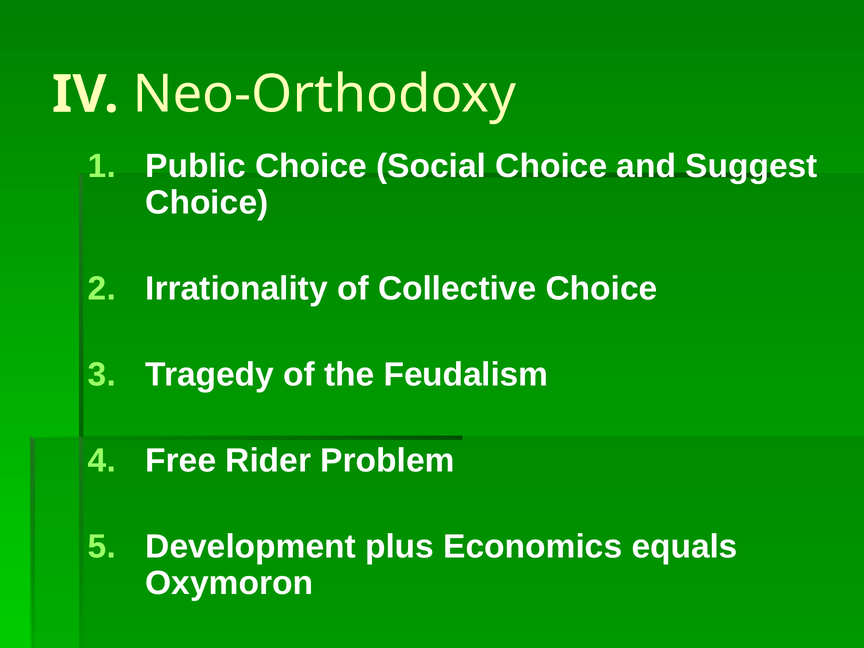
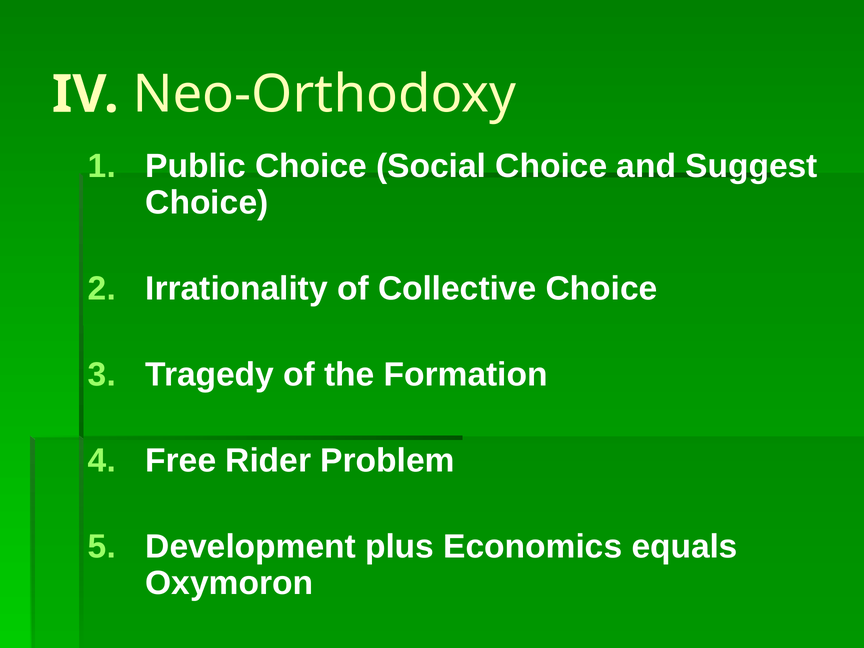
Feudalism: Feudalism -> Formation (466, 375)
